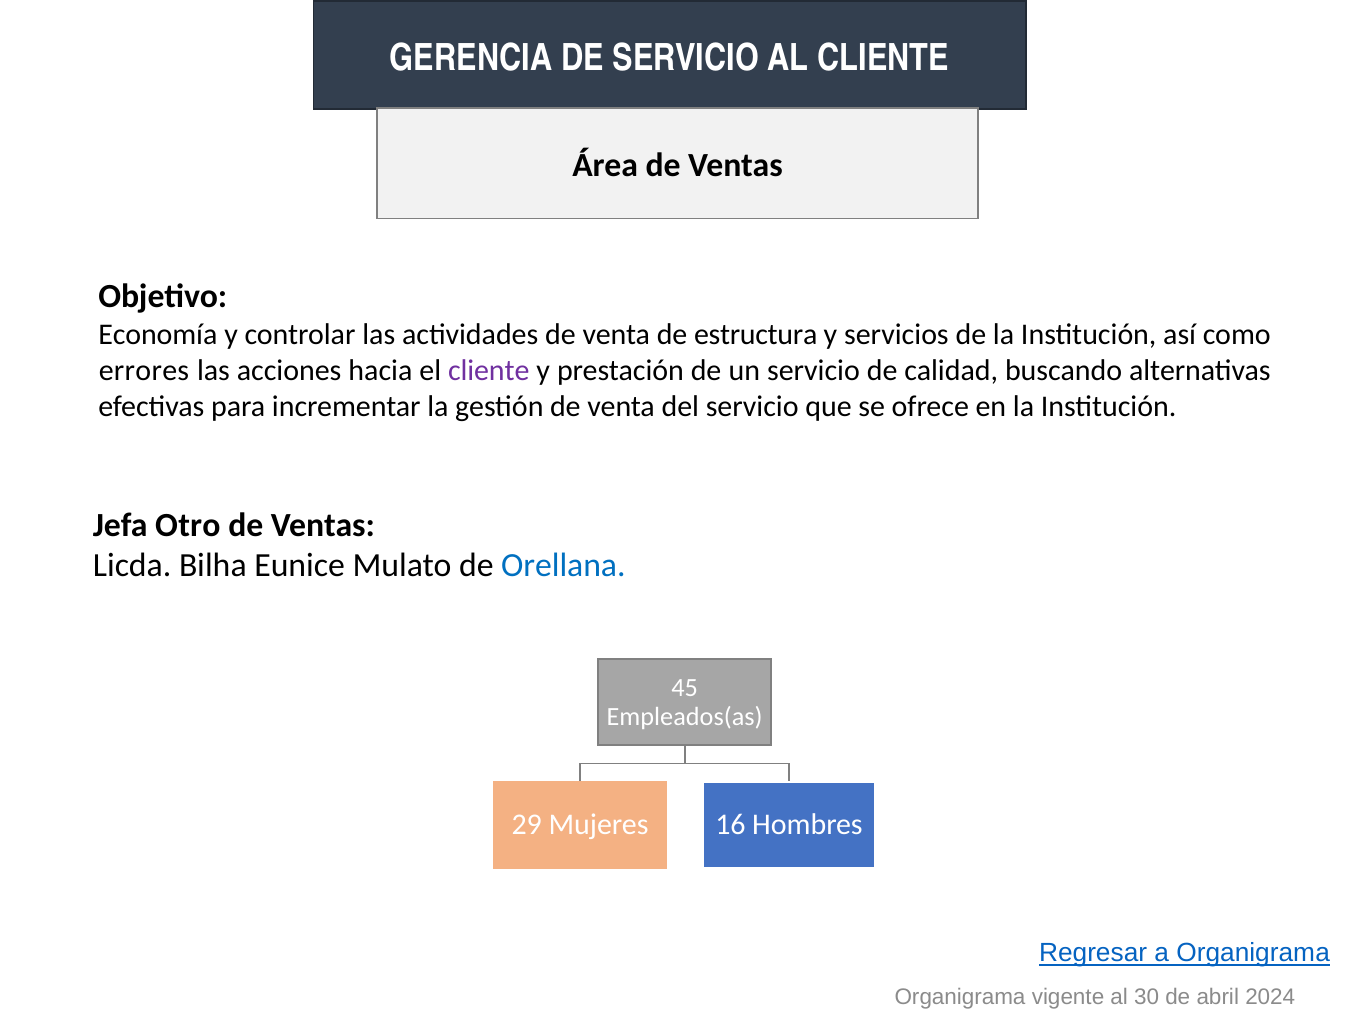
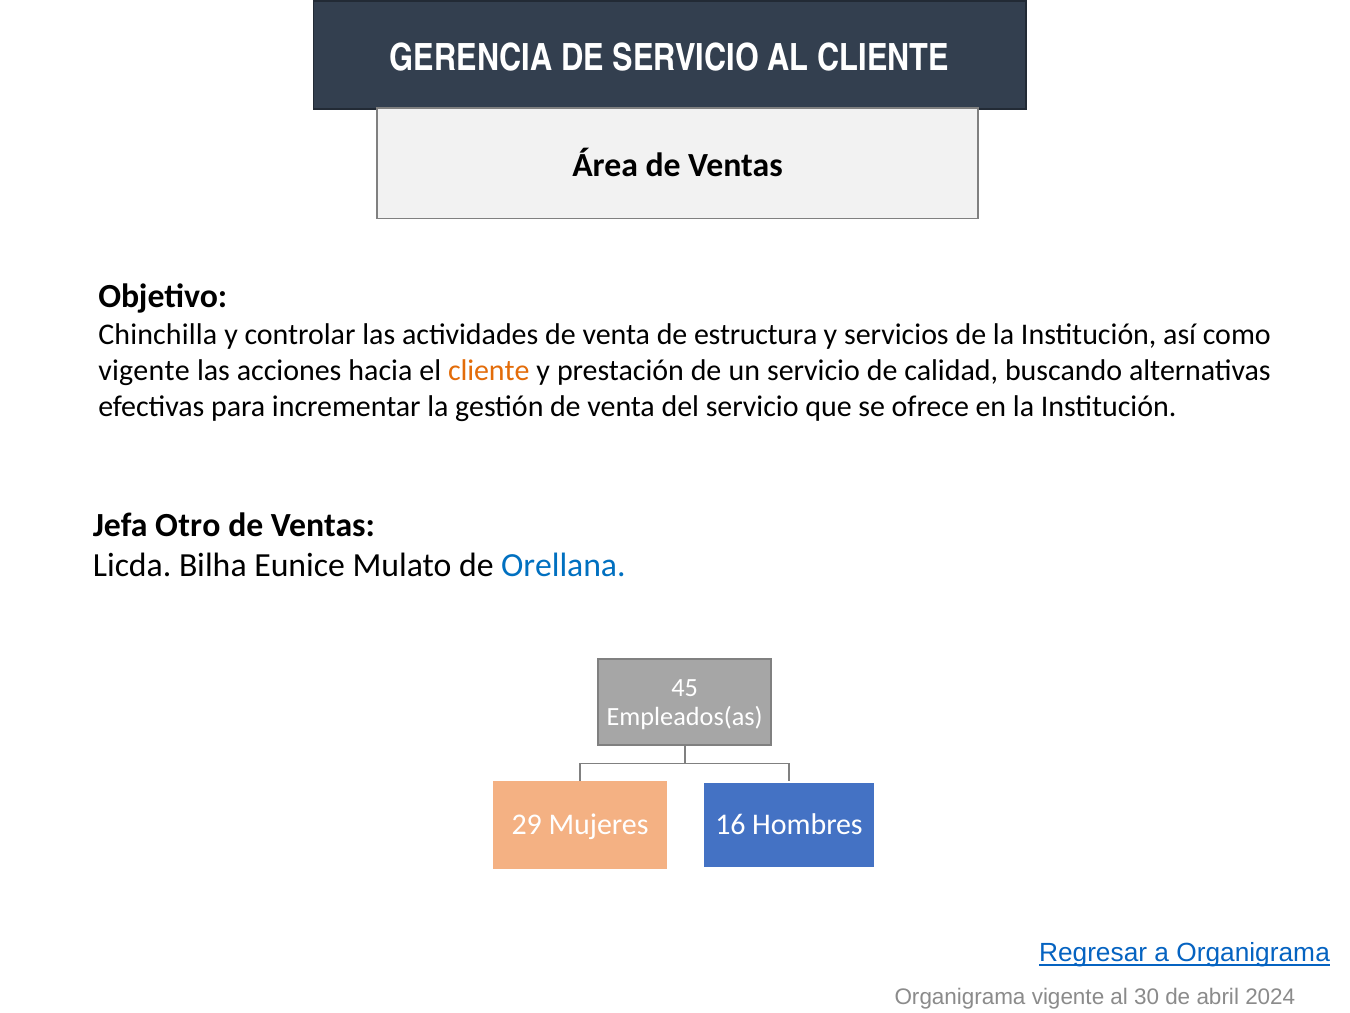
Economía: Economía -> Chinchilla (158, 334)
errores: errores -> vigente (144, 370)
cliente colour: purple -> orange (489, 370)
